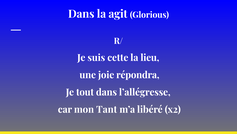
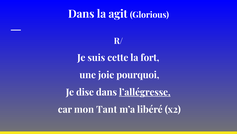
lieu: lieu -> fort (150, 57)
répondra: répondra -> pourquoi (138, 75)
tout: tout -> dise (85, 92)
l’allégresse underline: none -> present (145, 92)
